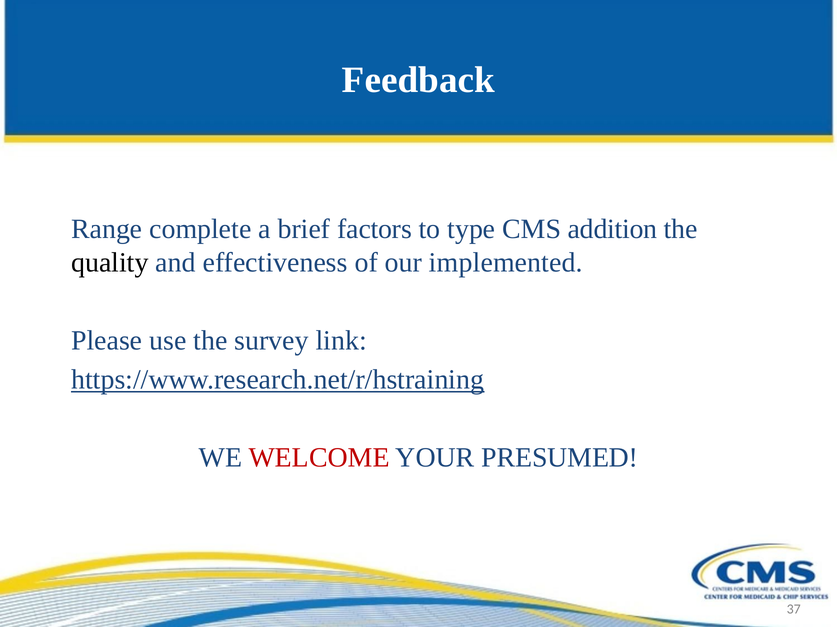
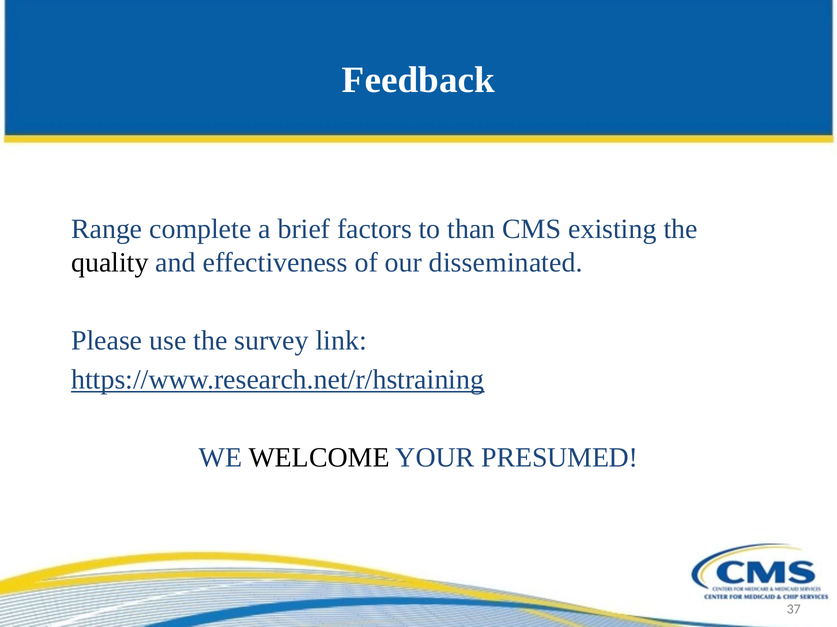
type: type -> than (471, 229)
addition: addition -> existing (612, 229)
implemented: implemented -> disseminated (506, 263)
WELCOME colour: red -> black (319, 458)
